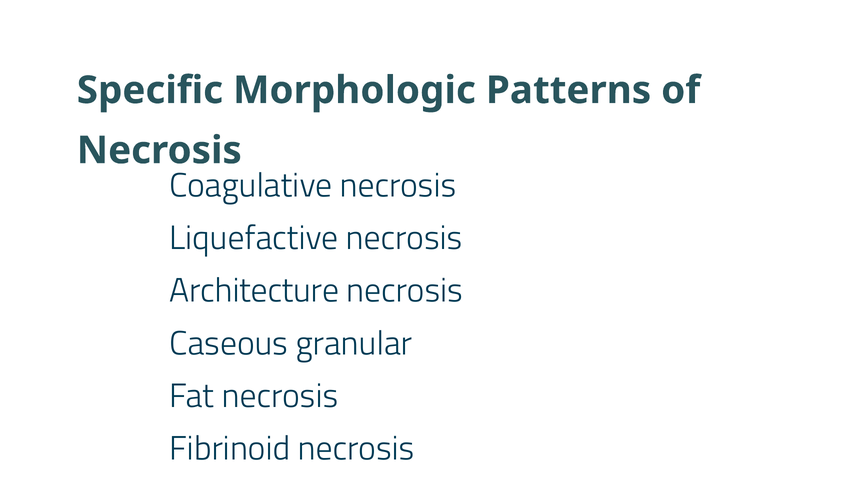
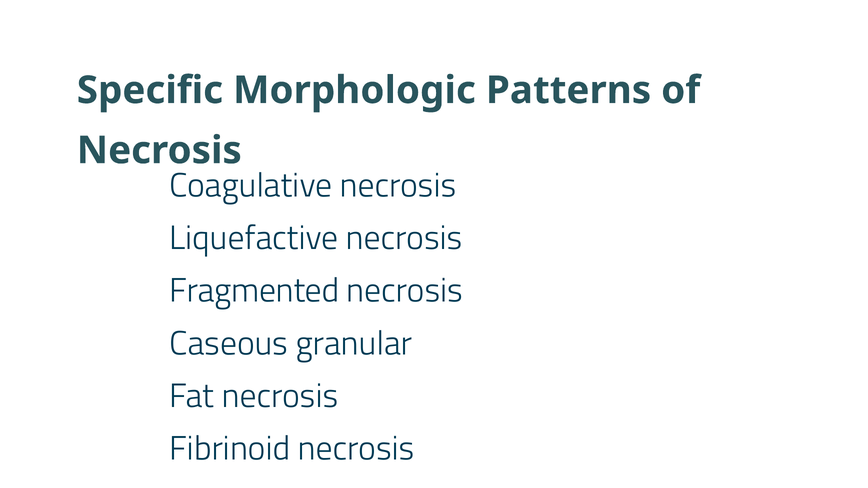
Architecture: Architecture -> Fragmented (254, 291)
